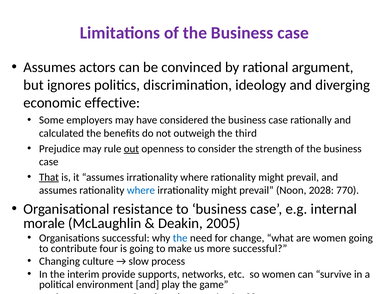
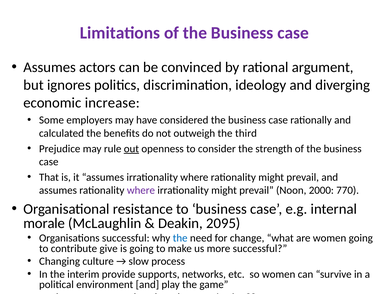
effective: effective -> increase (112, 103)
That underline: present -> none (49, 177)
where colour: blue -> purple (141, 190)
2028: 2028 -> 2000 (321, 190)
2005: 2005 -> 2095 (223, 223)
four: four -> give (109, 248)
